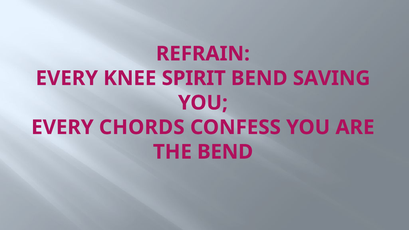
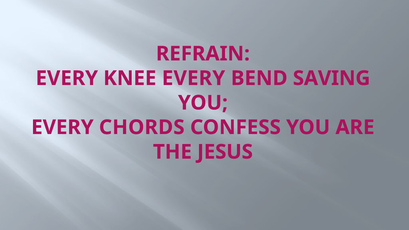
KNEE SPIRIT: SPIRIT -> EVERY (194, 78)
THE BEND: BEND -> JESUS (225, 152)
